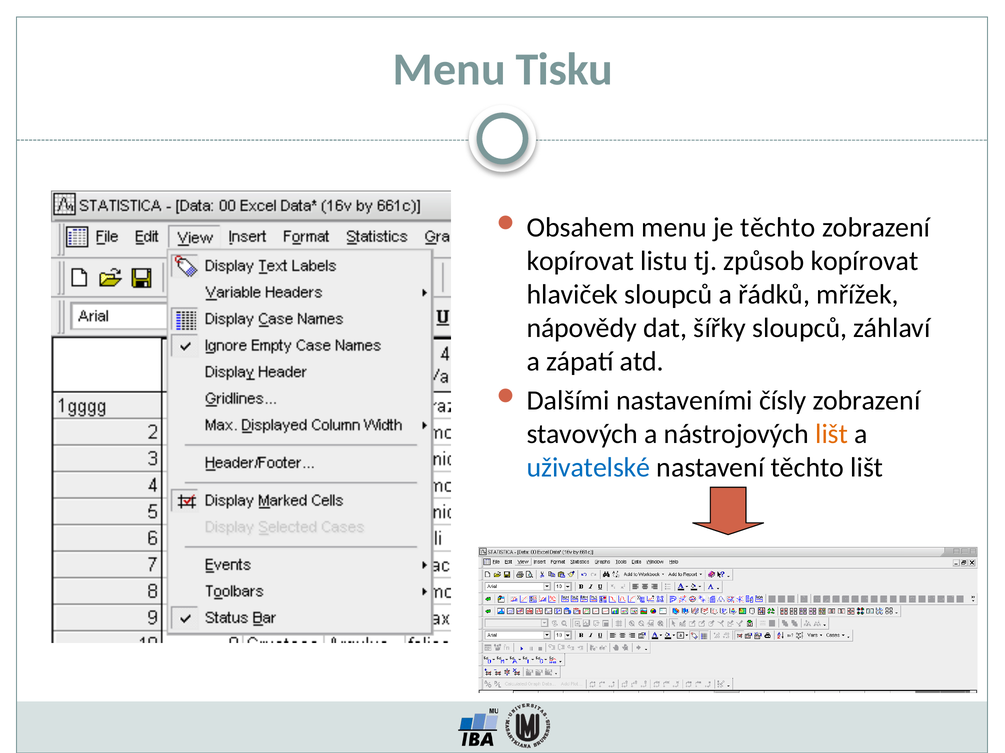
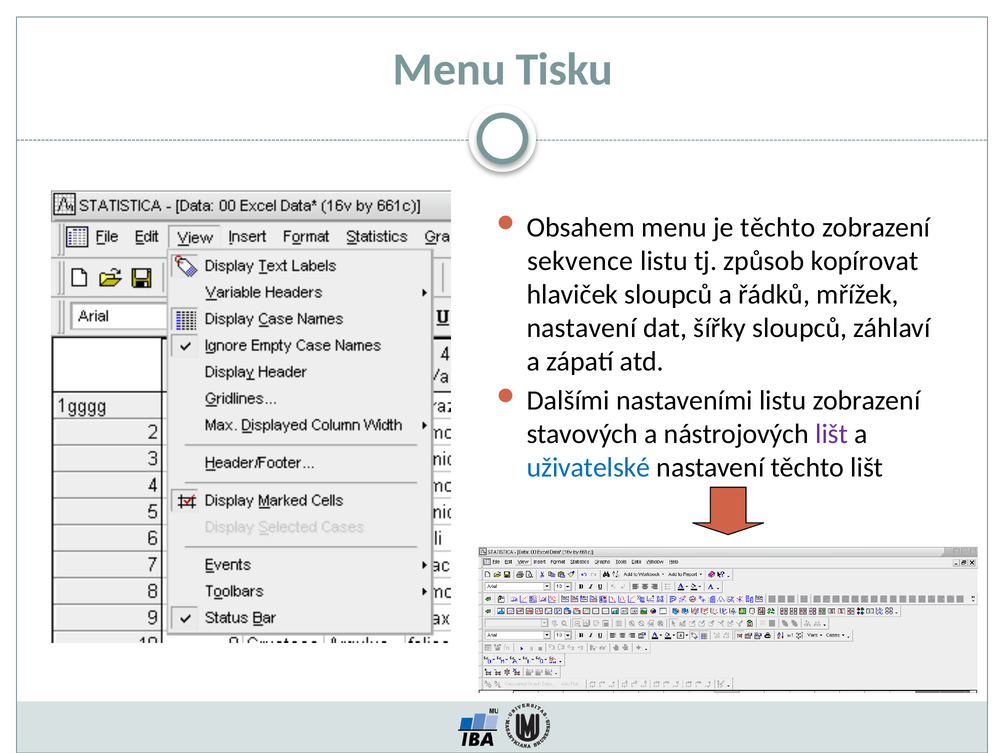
kopírovat: kopírovat -> sekvence (580, 261)
nápovědy: nápovědy -> nastavení (582, 328)
nastaveními čísly: čísly -> listu (783, 401)
lišt colour: orange -> purple (832, 434)
